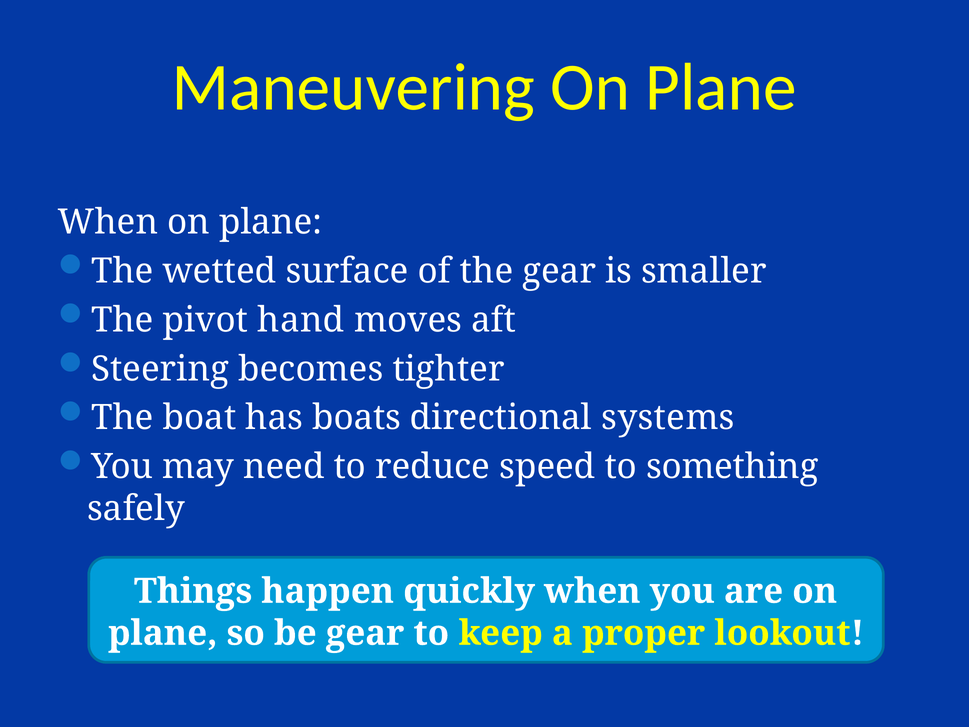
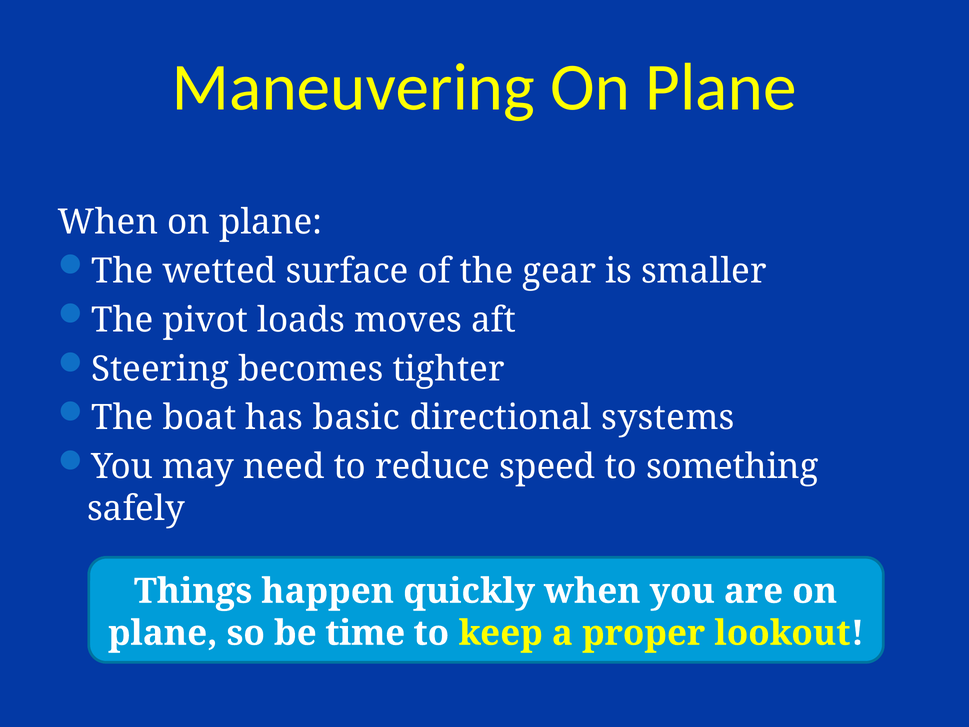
hand: hand -> loads (301, 320)
boats: boats -> basic (356, 418)
be gear: gear -> time (365, 633)
